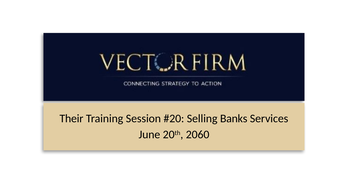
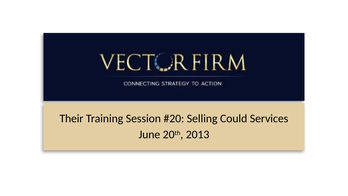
Banks: Banks -> Could (234, 118)
2060: 2060 -> 2013 (198, 134)
